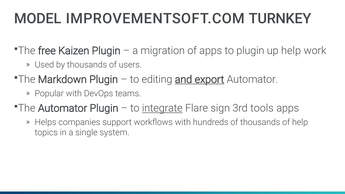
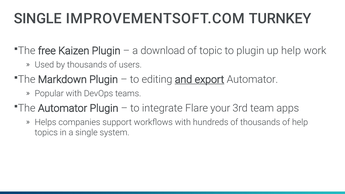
MODEL: MODEL -> SINGLE (38, 19)
migration: migration -> download (163, 51)
of apps: apps -> topic (211, 51)
integrate underline: present -> none (162, 108)
sign: sign -> your (220, 108)
tools: tools -> team (262, 108)
